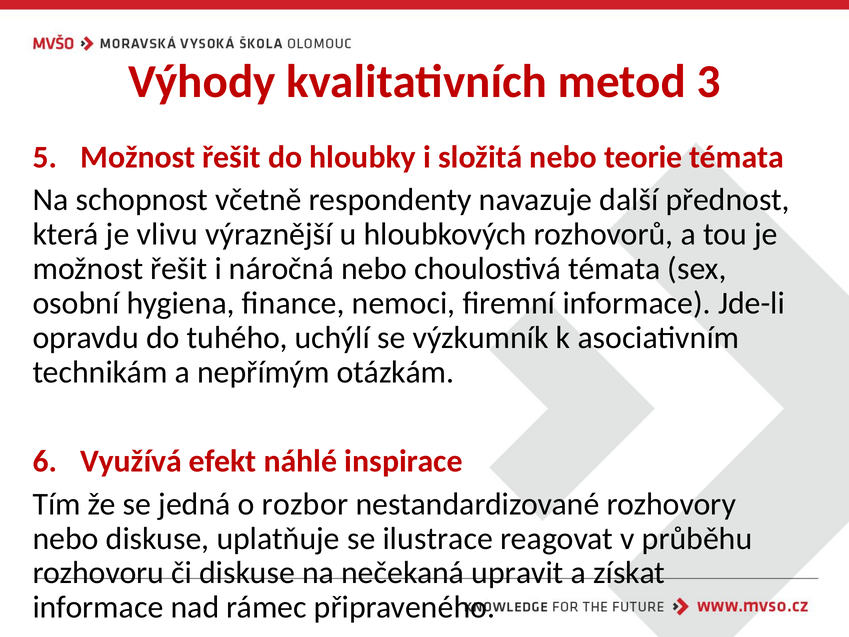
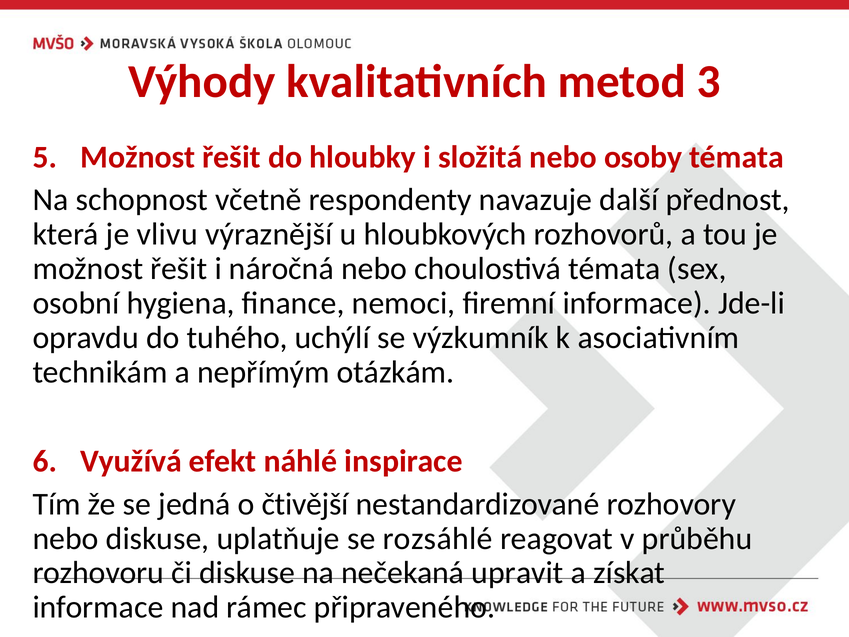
teorie: teorie -> osoby (643, 157)
rozbor: rozbor -> čtivější (305, 504)
ilustrace: ilustrace -> rozsáhlé (438, 538)
